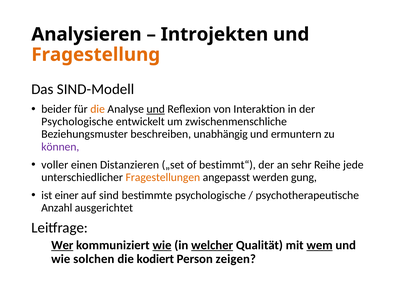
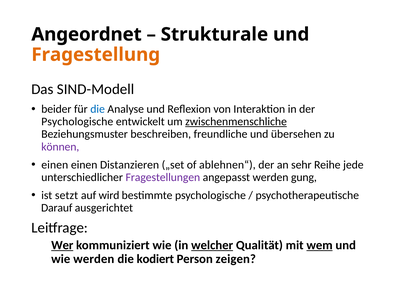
Analysieren: Analysieren -> Angeordnet (87, 34)
Introjekten: Introjekten -> Strukturale (214, 34)
die colour: orange -> blue (98, 109)
und underline: present -> none (156, 109)
zwischenmenschliche underline: none -> present (236, 122)
unabhängig: unabhängig -> freundliche (221, 134)
ermuntern: ermuntern -> übersehen (296, 134)
voller: voller -> einen (55, 165)
bestimmt“: bestimmt“ -> ablehnen“ (227, 165)
Fragestellungen colour: orange -> purple (163, 178)
einer: einer -> setzt (67, 196)
sind: sind -> wird (109, 196)
Anzahl: Anzahl -> Darauf (57, 208)
wie underline: present -> none (162, 246)
wie solchen: solchen -> werden (94, 259)
